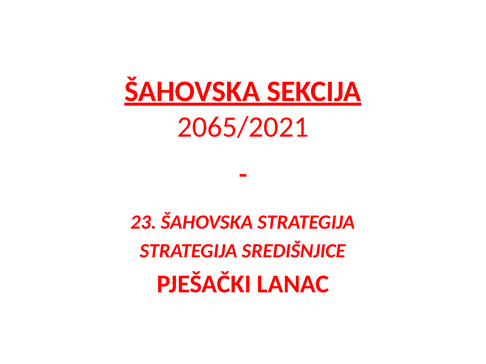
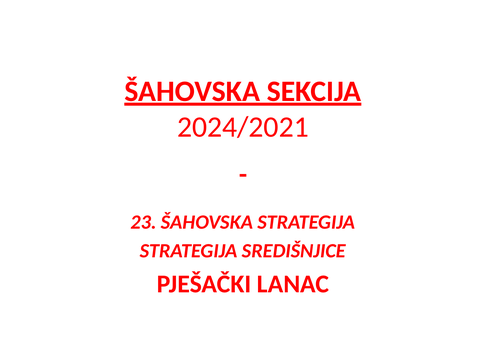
2065/2021: 2065/2021 -> 2024/2021 (243, 127)
